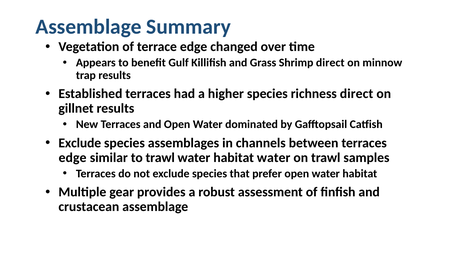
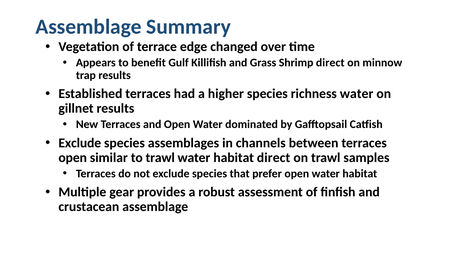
richness direct: direct -> water (357, 94)
edge: edge -> open (73, 158)
habitat water: water -> direct (274, 158)
